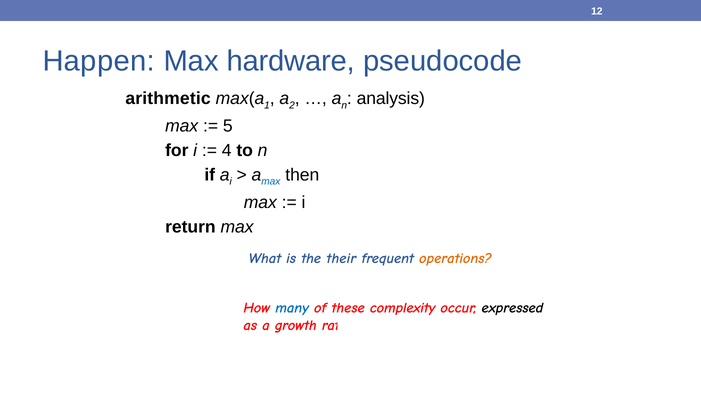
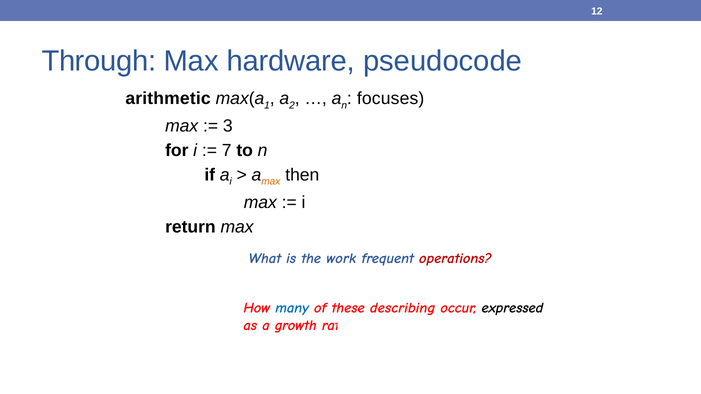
Happen: Happen -> Through (99, 61)
analysis: analysis -> focuses (391, 98)
5: 5 -> 3 (228, 126)
4: 4 -> 7 (227, 150)
max colour: blue -> orange (271, 182)
their: their -> work (341, 259)
operations colour: orange -> red (455, 259)
complexity: complexity -> describing (403, 308)
